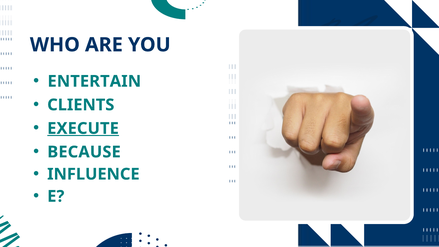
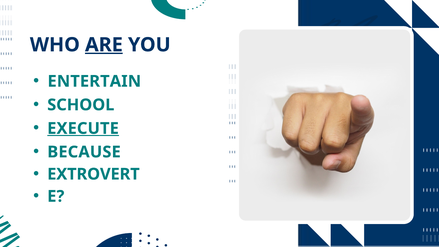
ARE underline: none -> present (104, 45)
CLIENTS: CLIENTS -> SCHOOL (81, 105)
INFLUENCE: INFLUENCE -> EXTROVERT (93, 174)
